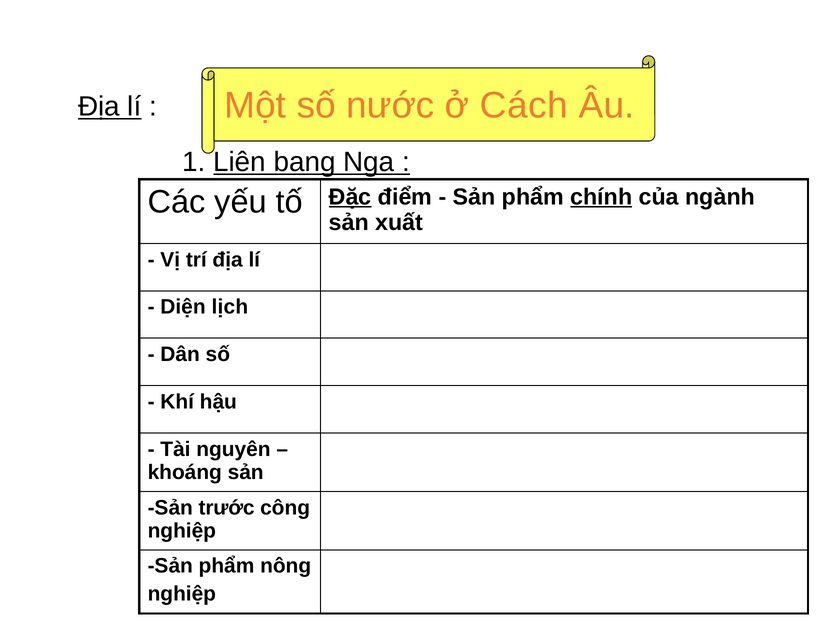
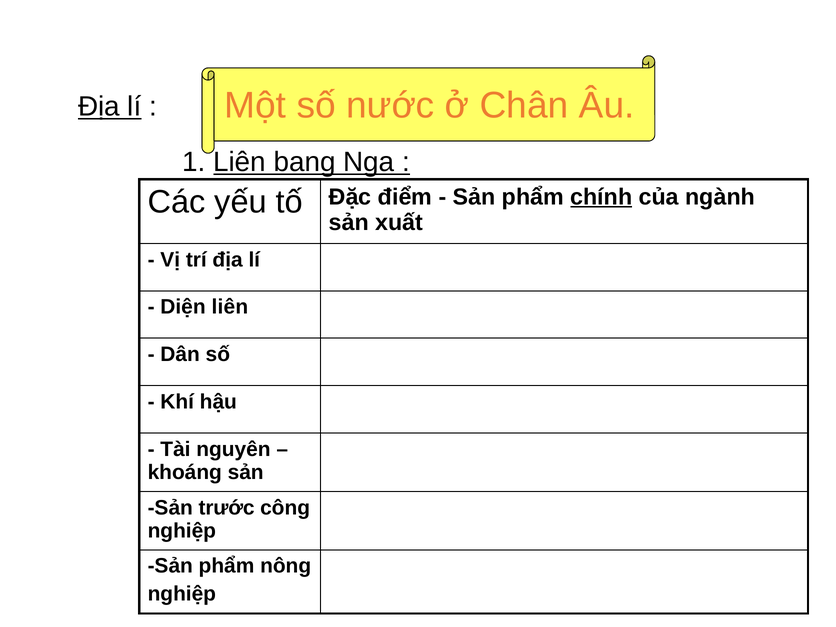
Cách: Cách -> Chân (524, 106)
Đặc underline: present -> none (350, 197)
Diện lịch: lịch -> liên (230, 307)
